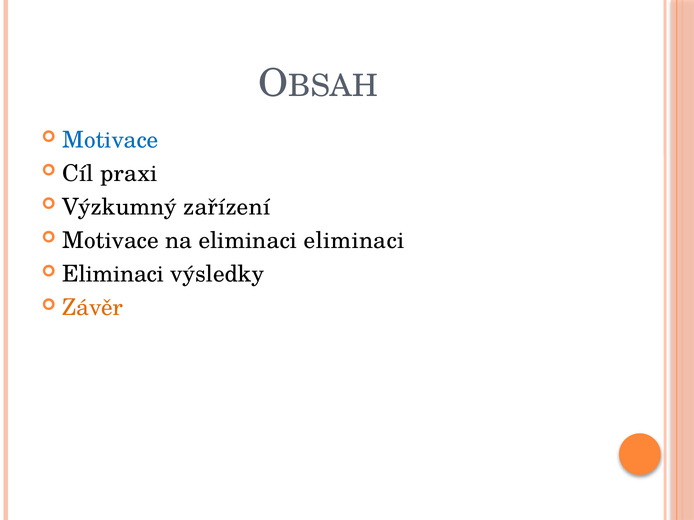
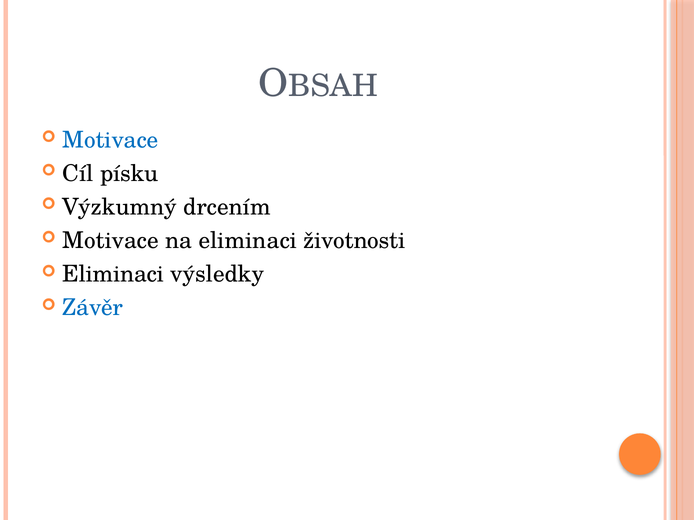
praxi: praxi -> písku (129, 174)
zařízení: zařízení -> drcením (227, 207)
eliminaci eliminaci: eliminaci -> životnosti (354, 241)
Závěr colour: orange -> blue (93, 308)
